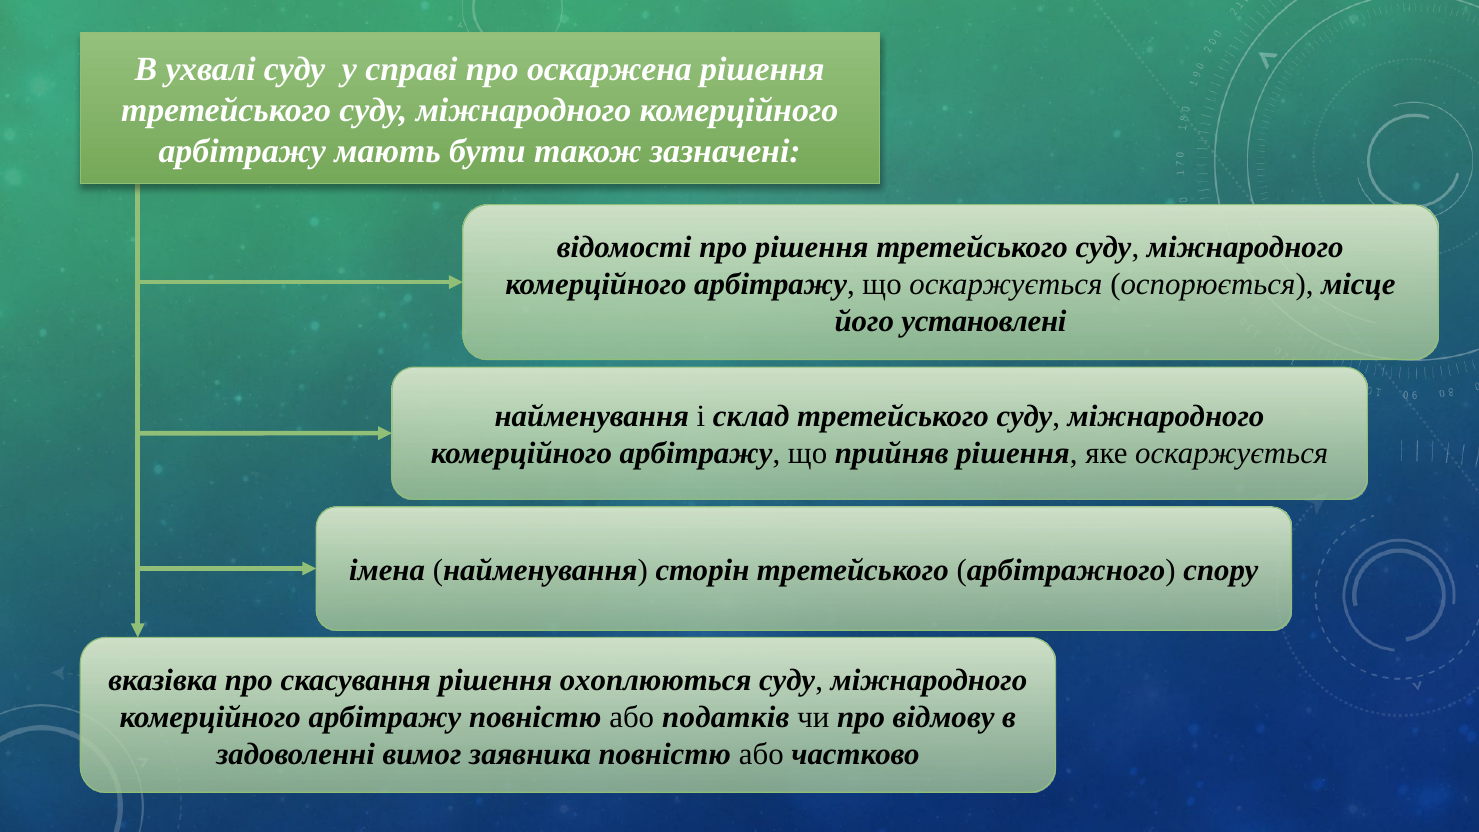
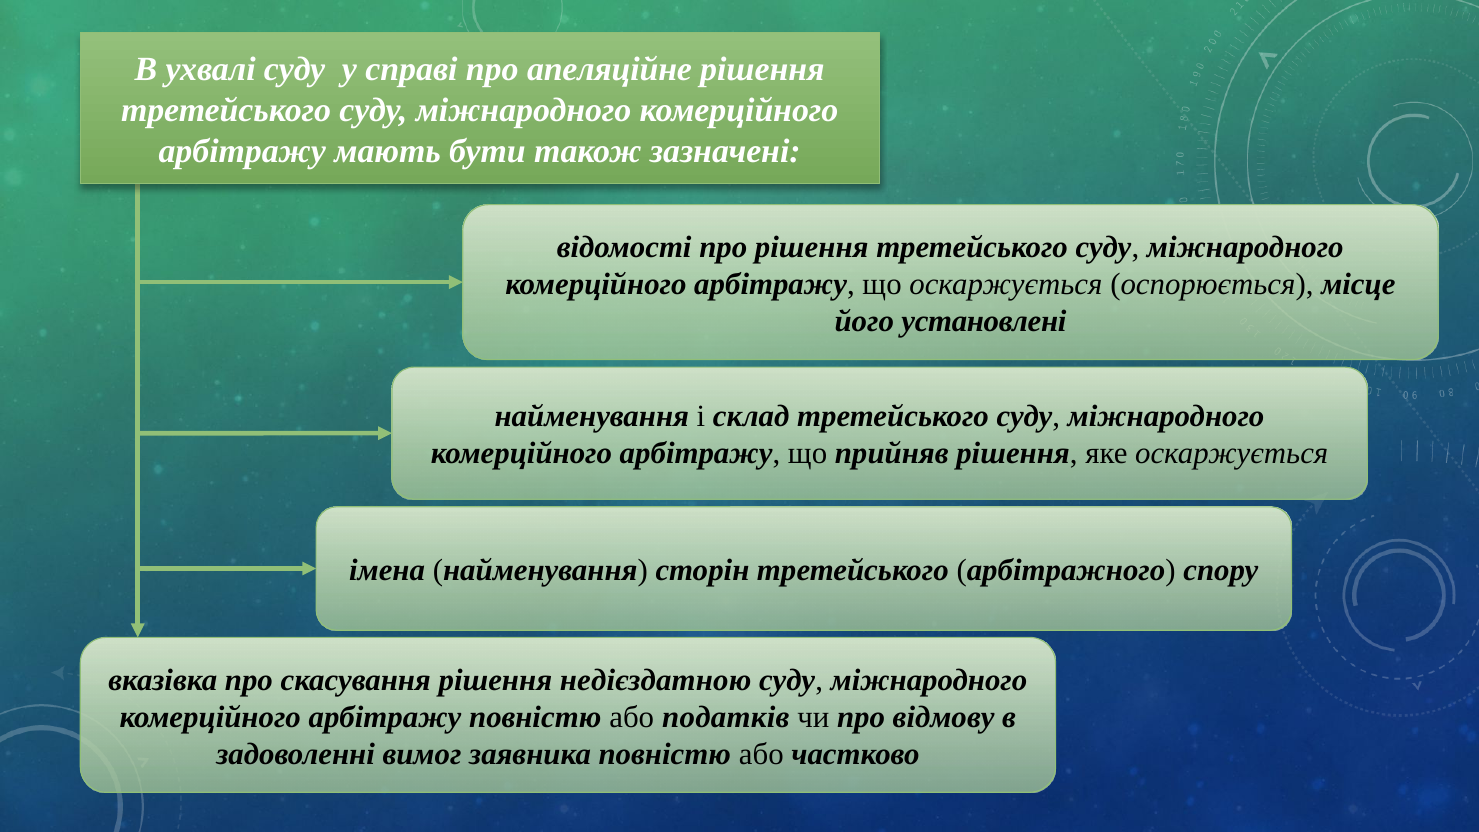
оскаржена: оскаржена -> апеляційне (609, 70)
охоплюються: охоплюються -> недієздатною (656, 680)
